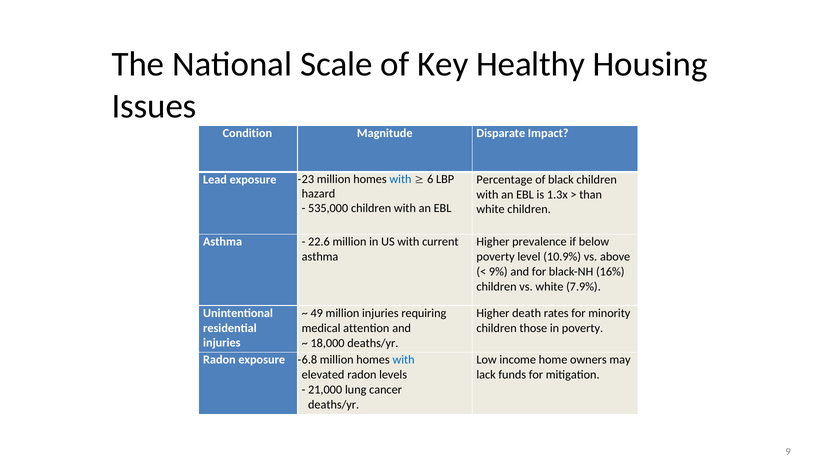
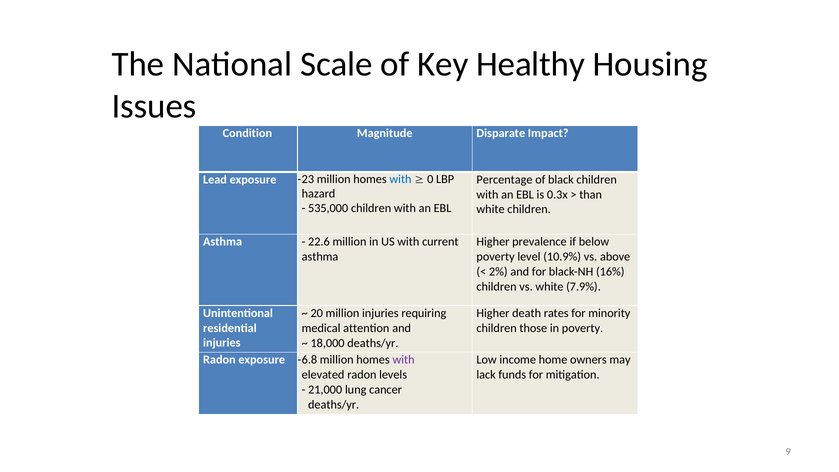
6: 6 -> 0 (430, 179)
1.3x: 1.3x -> 0.3x (557, 195)
9%: 9% -> 2% (498, 272)
49: 49 -> 20 (317, 313)
with colour: blue -> purple (404, 360)
